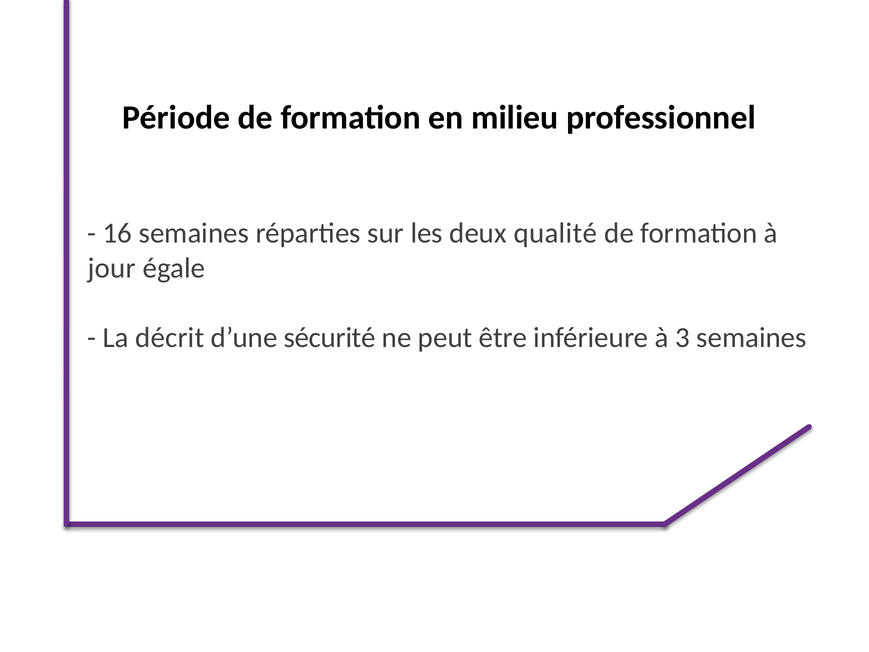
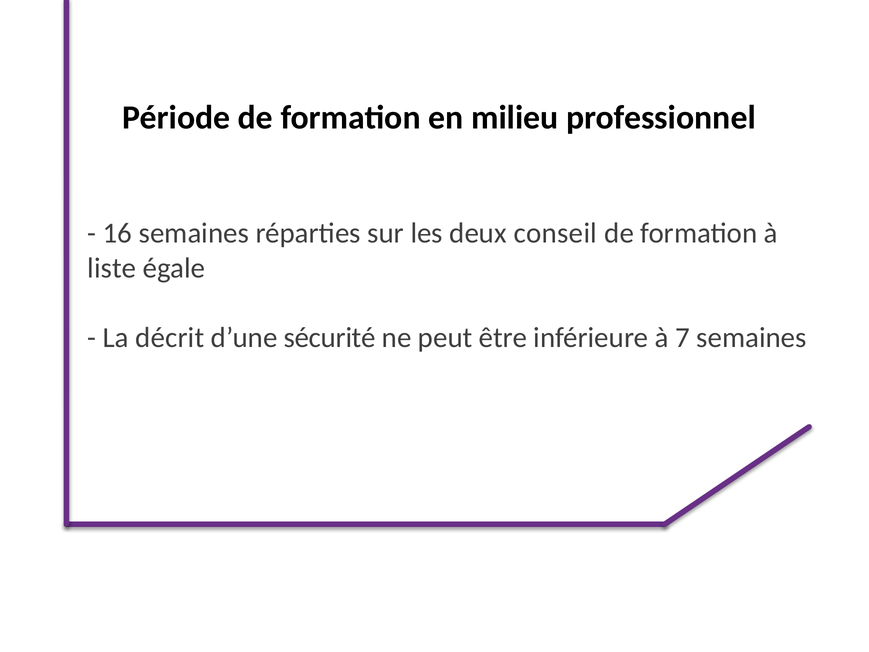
qualité: qualité -> conseil (555, 233)
jour: jour -> liste (112, 268)
3: 3 -> 7 (683, 337)
